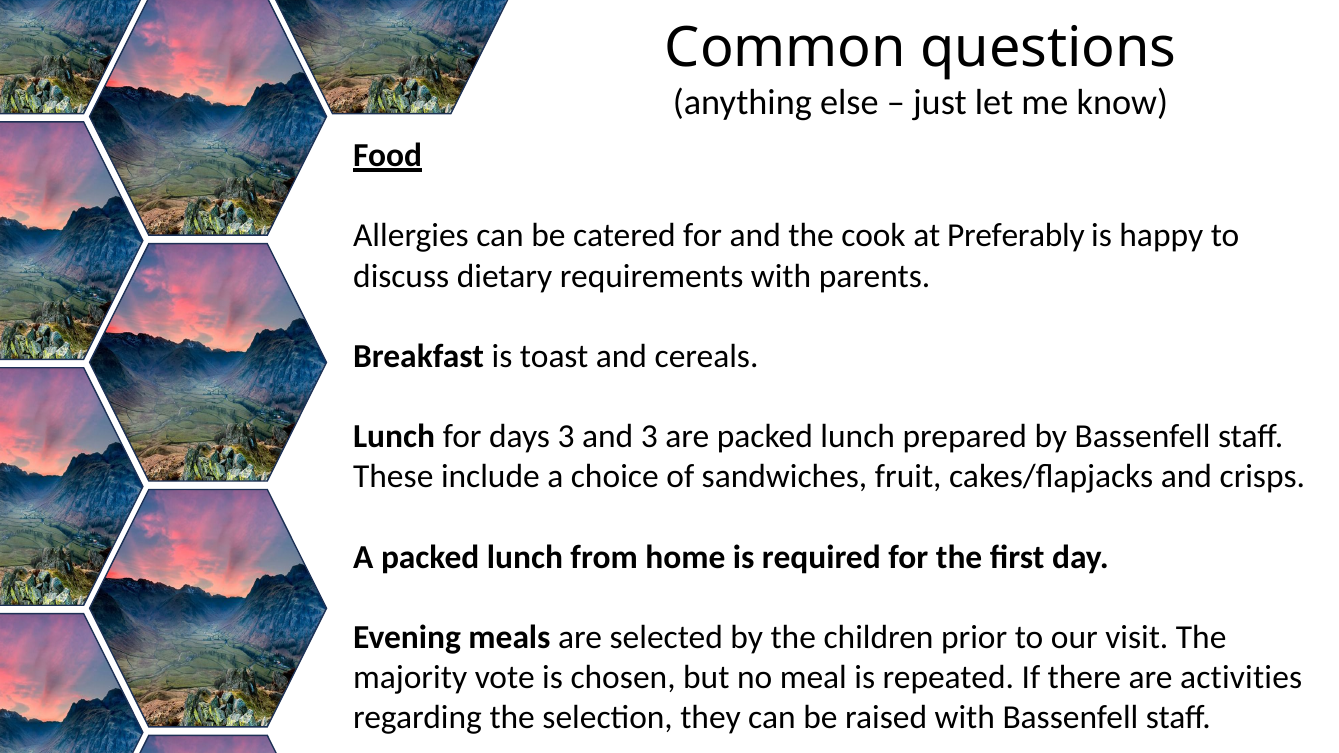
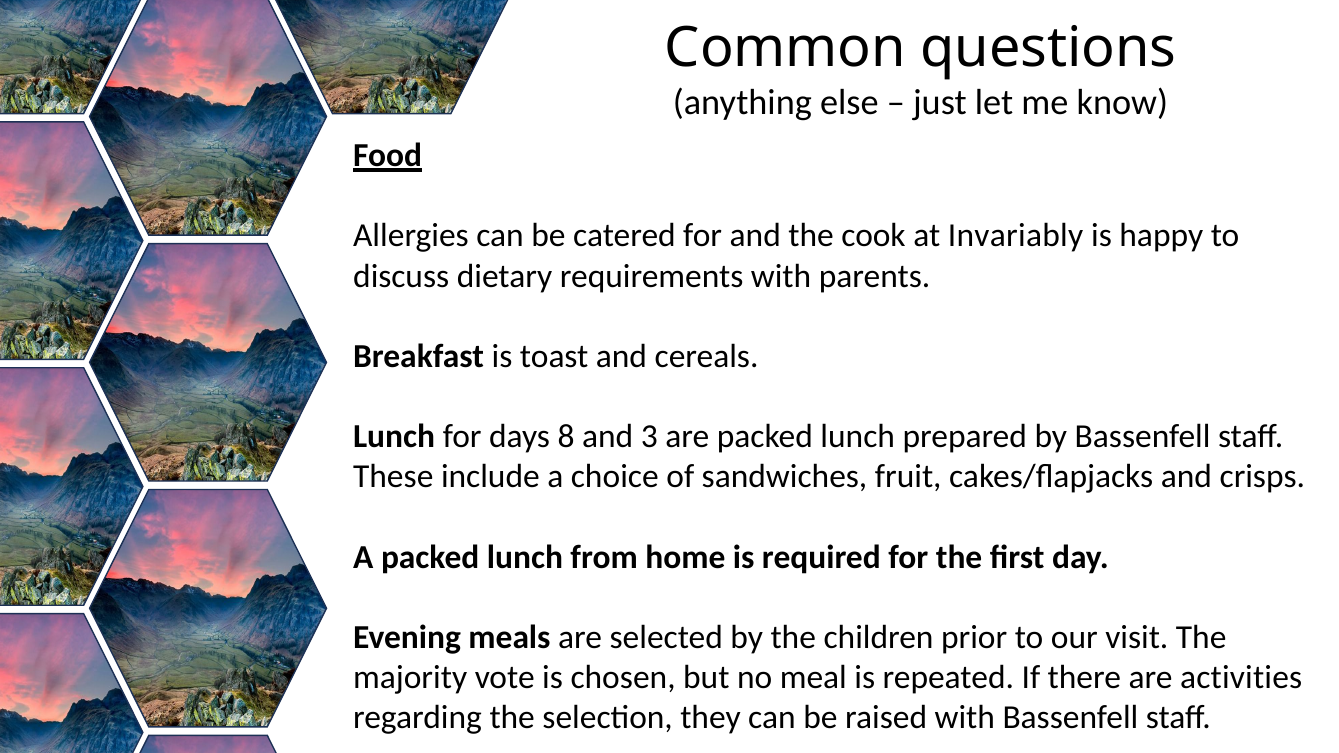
Preferably: Preferably -> Invariably (1016, 236)
days 3: 3 -> 8 (566, 437)
